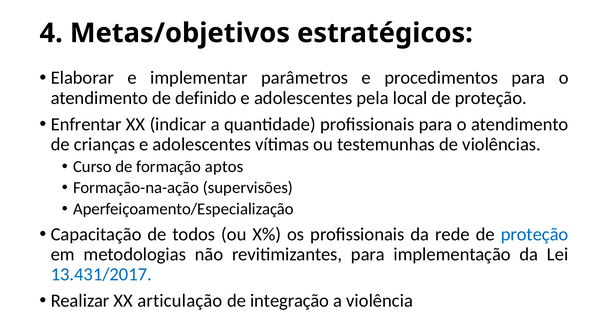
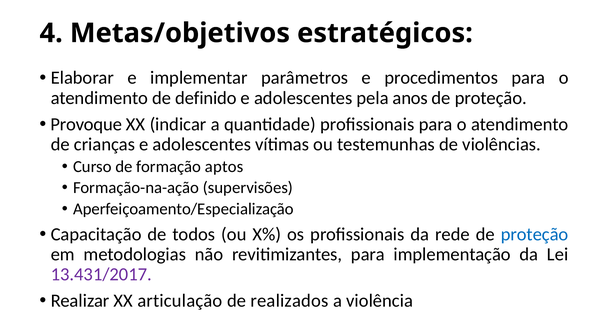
local: local -> anos (410, 98)
Enfrentar: Enfrentar -> Provoque (86, 124)
13.431/2017 colour: blue -> purple (101, 274)
integração: integração -> realizados (289, 300)
